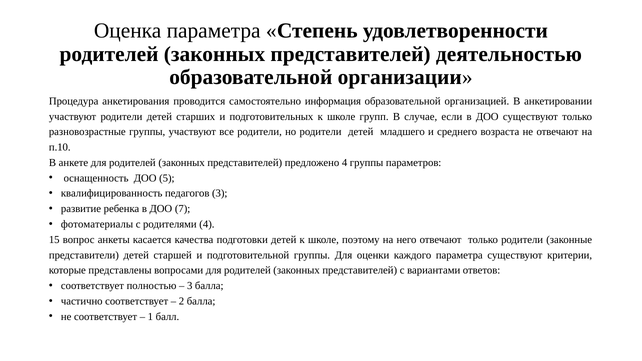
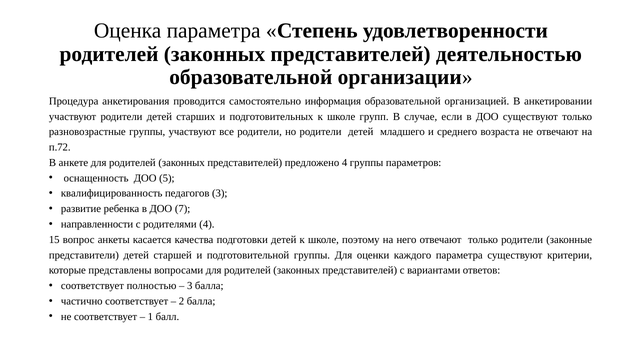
п.10: п.10 -> п.72 (60, 147)
фотоматериалы: фотоматериалы -> направленности (97, 224)
